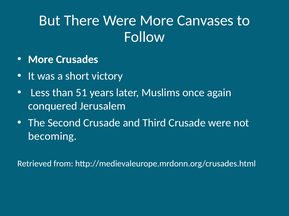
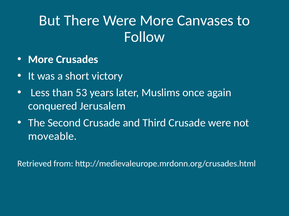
51: 51 -> 53 (81, 93)
becoming: becoming -> moveable (52, 137)
